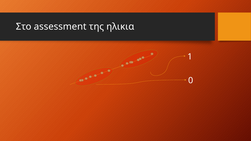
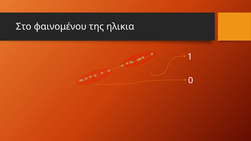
assessment: assessment -> φαινομένου (60, 27)
